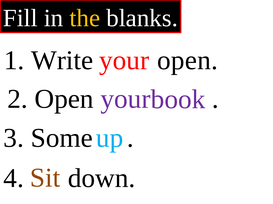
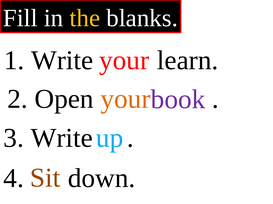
open: open -> learn (188, 61)
your colour: purple -> orange (125, 99)
3 Some: Some -> Write (62, 138)
